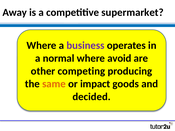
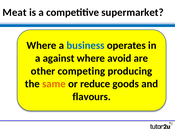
Away: Away -> Meat (15, 12)
business colour: purple -> blue (85, 46)
normal: normal -> against (59, 58)
impact: impact -> reduce (95, 84)
decided: decided -> flavours (92, 97)
